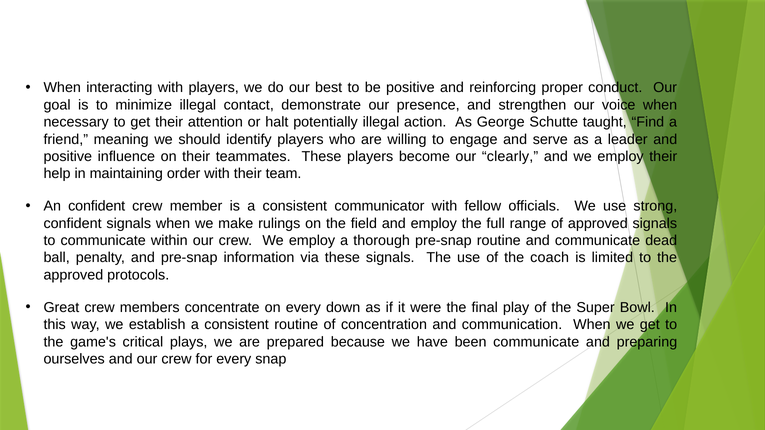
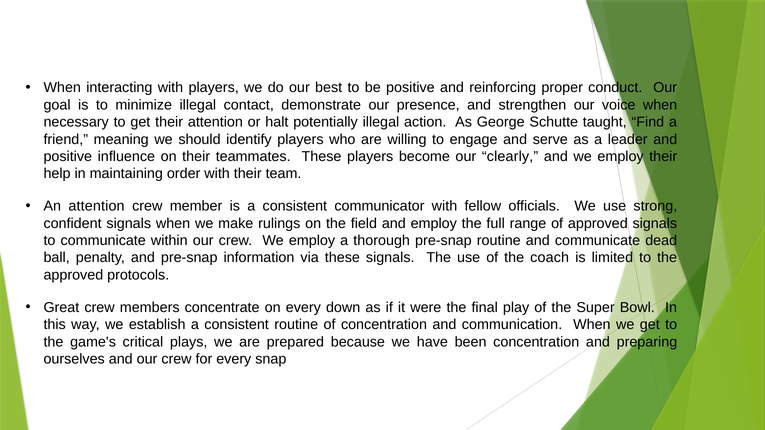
An confident: confident -> attention (97, 206)
been communicate: communicate -> concentration (536, 342)
